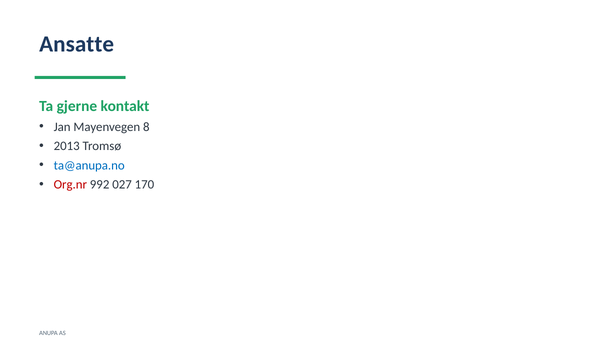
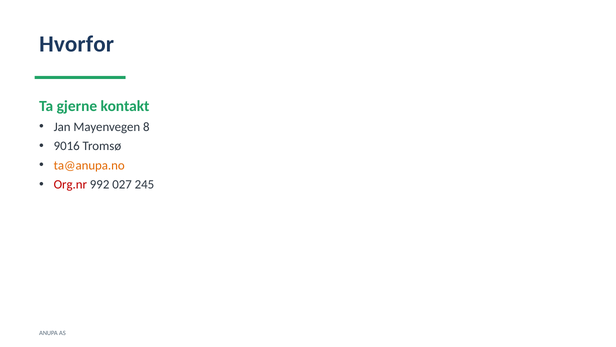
Ansatte: Ansatte -> Hvorfor (77, 44)
2013: 2013 -> 9016 (67, 146)
ta@anupa.no colour: blue -> orange (89, 165)
170: 170 -> 245 (144, 184)
